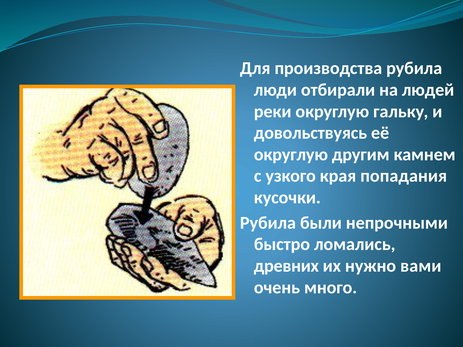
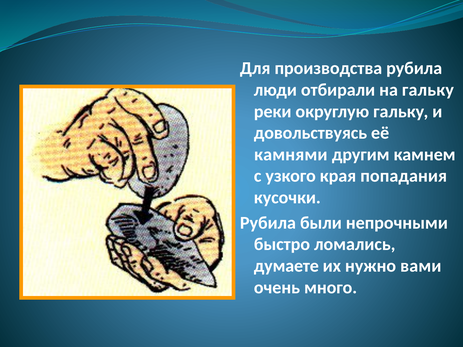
на людей: людей -> гальку (428, 90)
округлую: округлую -> камнями (291, 155)
древних: древних -> думаете (286, 266)
